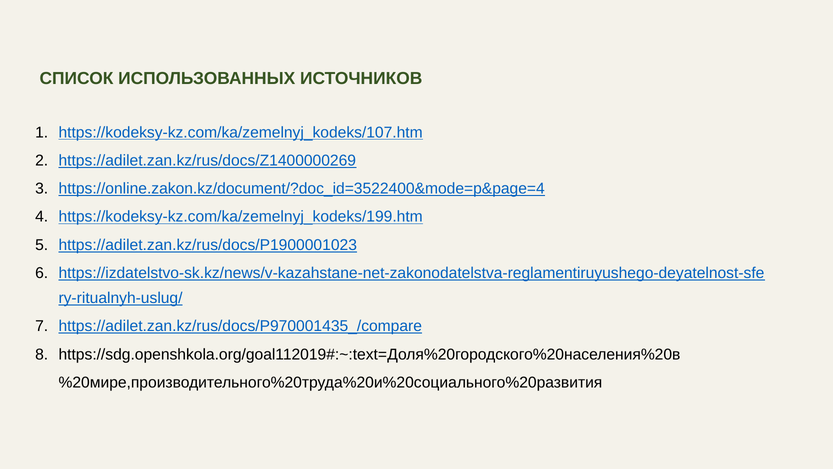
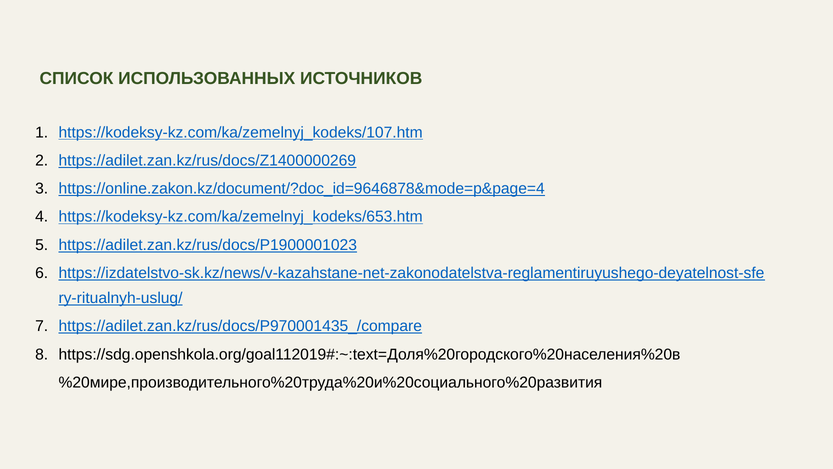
https://online.zakon.kz/document/?doc_id=3522400&mode=p&page=4: https://online.zakon.kz/document/?doc_id=3522400&mode=p&page=4 -> https://online.zakon.kz/document/?doc_id=9646878&mode=p&page=4 (302, 188)
https://kodeksy-kz.com/ka/zemelnyj_kodeks/199.htm: https://kodeksy-kz.com/ka/zemelnyj_kodeks/199.htm -> https://kodeksy-kz.com/ka/zemelnyj_kodeks/653.htm (241, 217)
